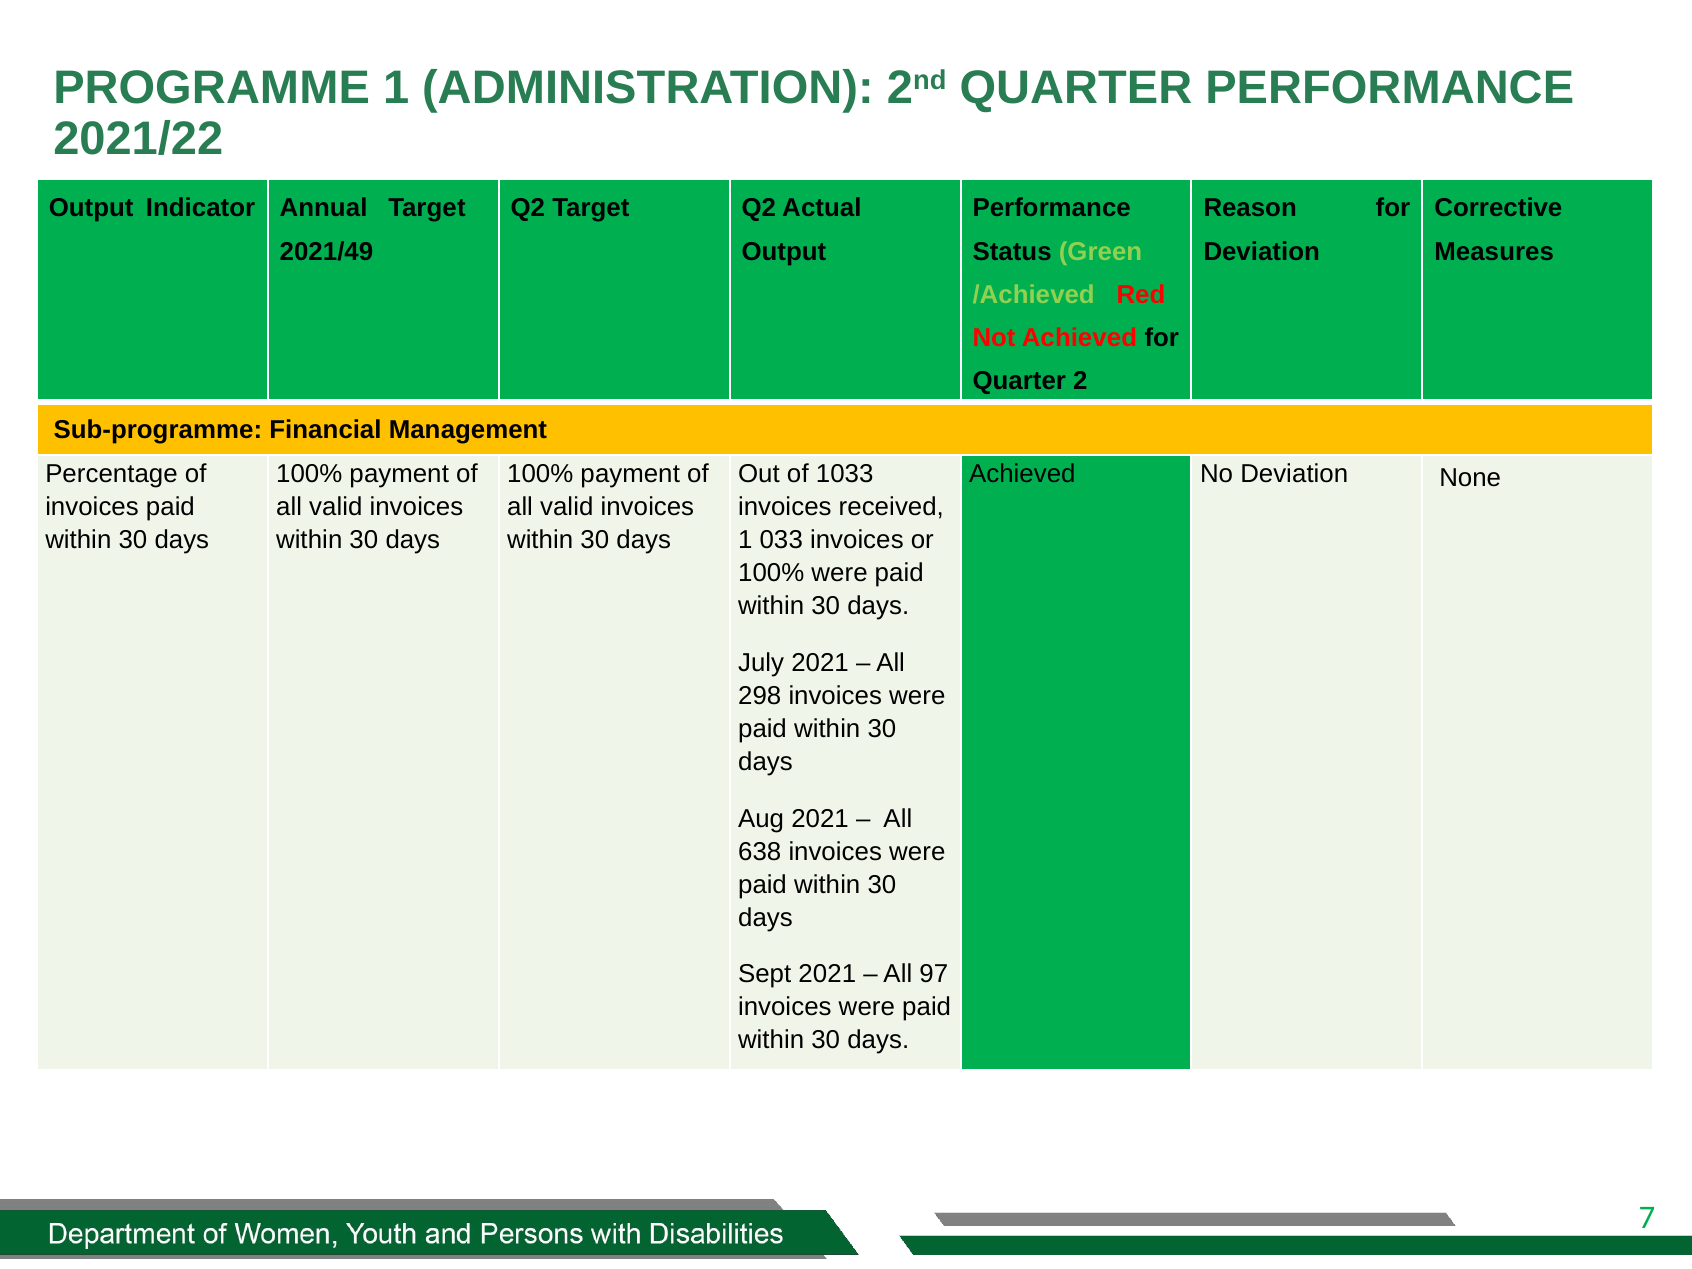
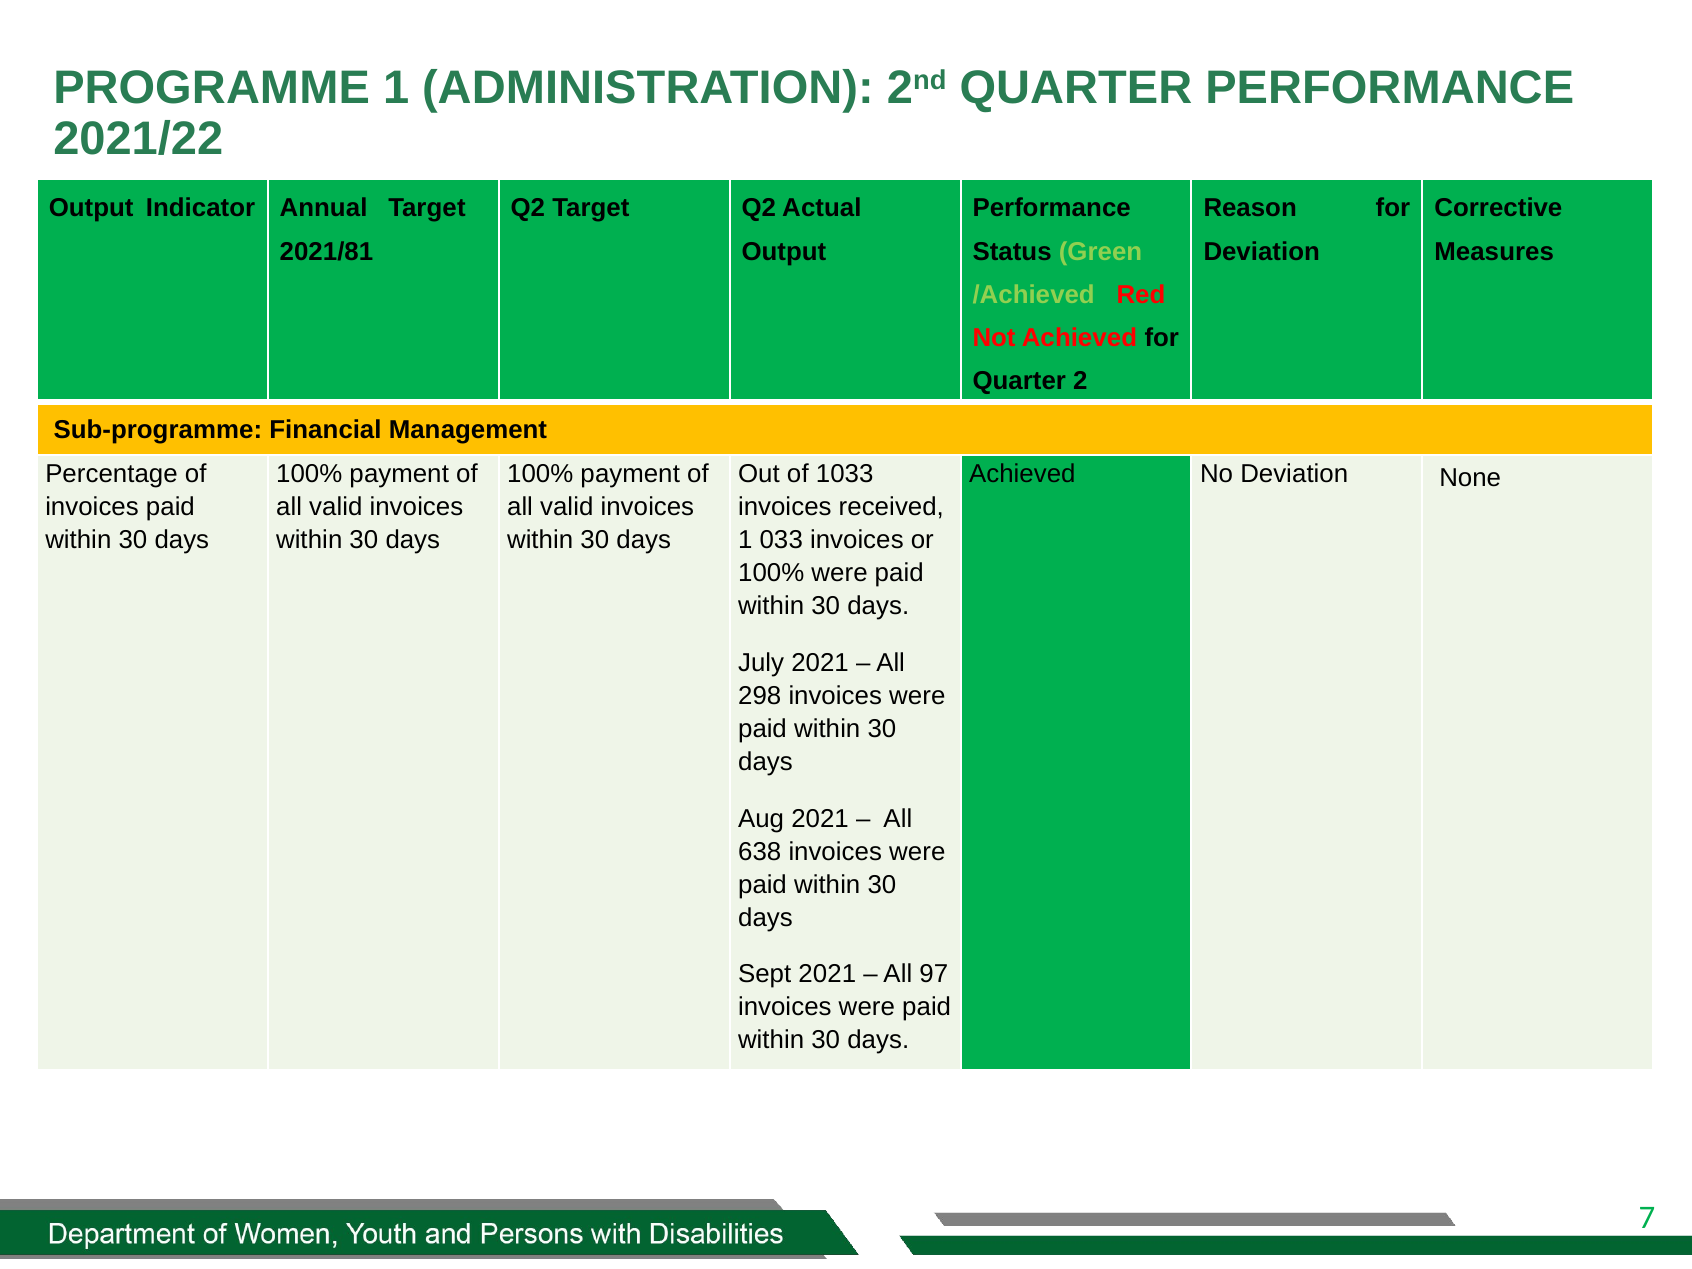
2021/49: 2021/49 -> 2021/81 (326, 252)
